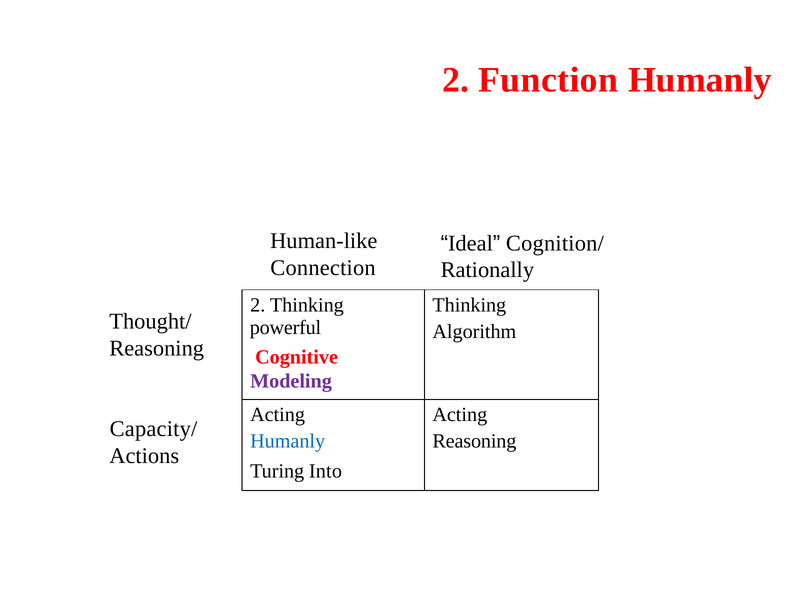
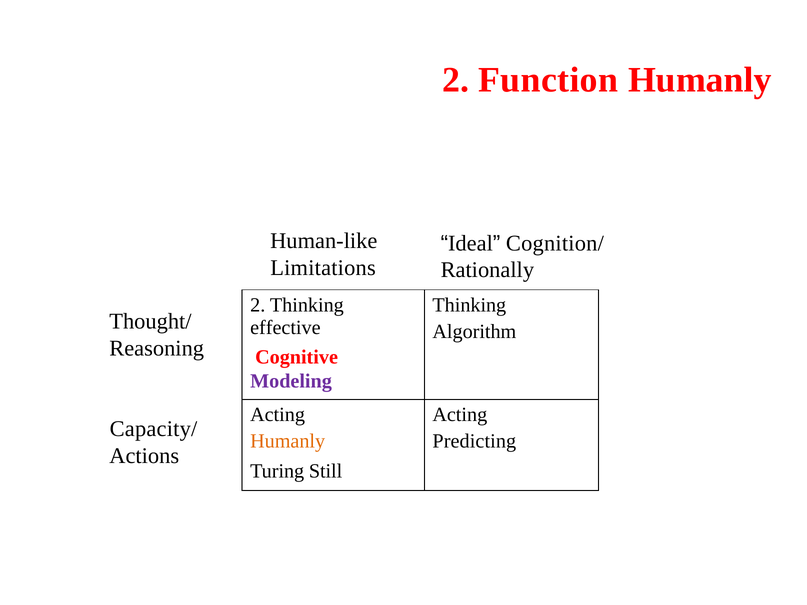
Connection: Connection -> Limitations (323, 268)
powerful: powerful -> effective (285, 328)
Humanly colour: blue -> orange (288, 441)
Reasoning: Reasoning -> Predicting (474, 441)
Into: Into -> Still (326, 471)
